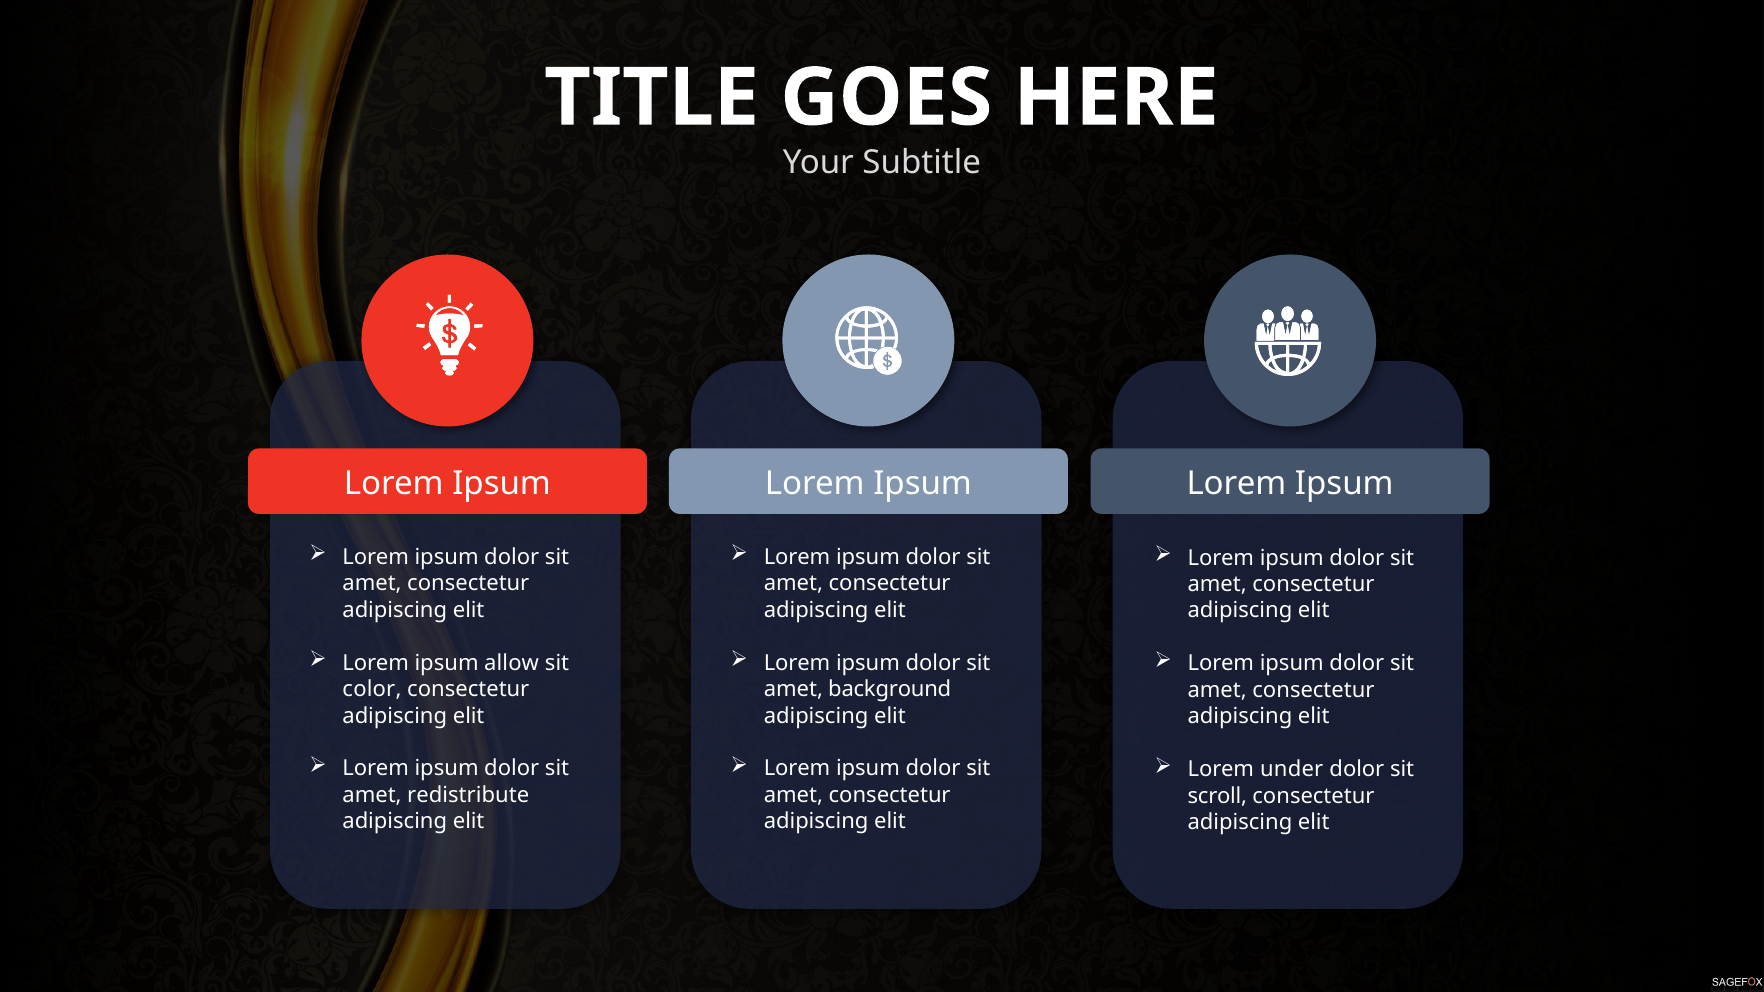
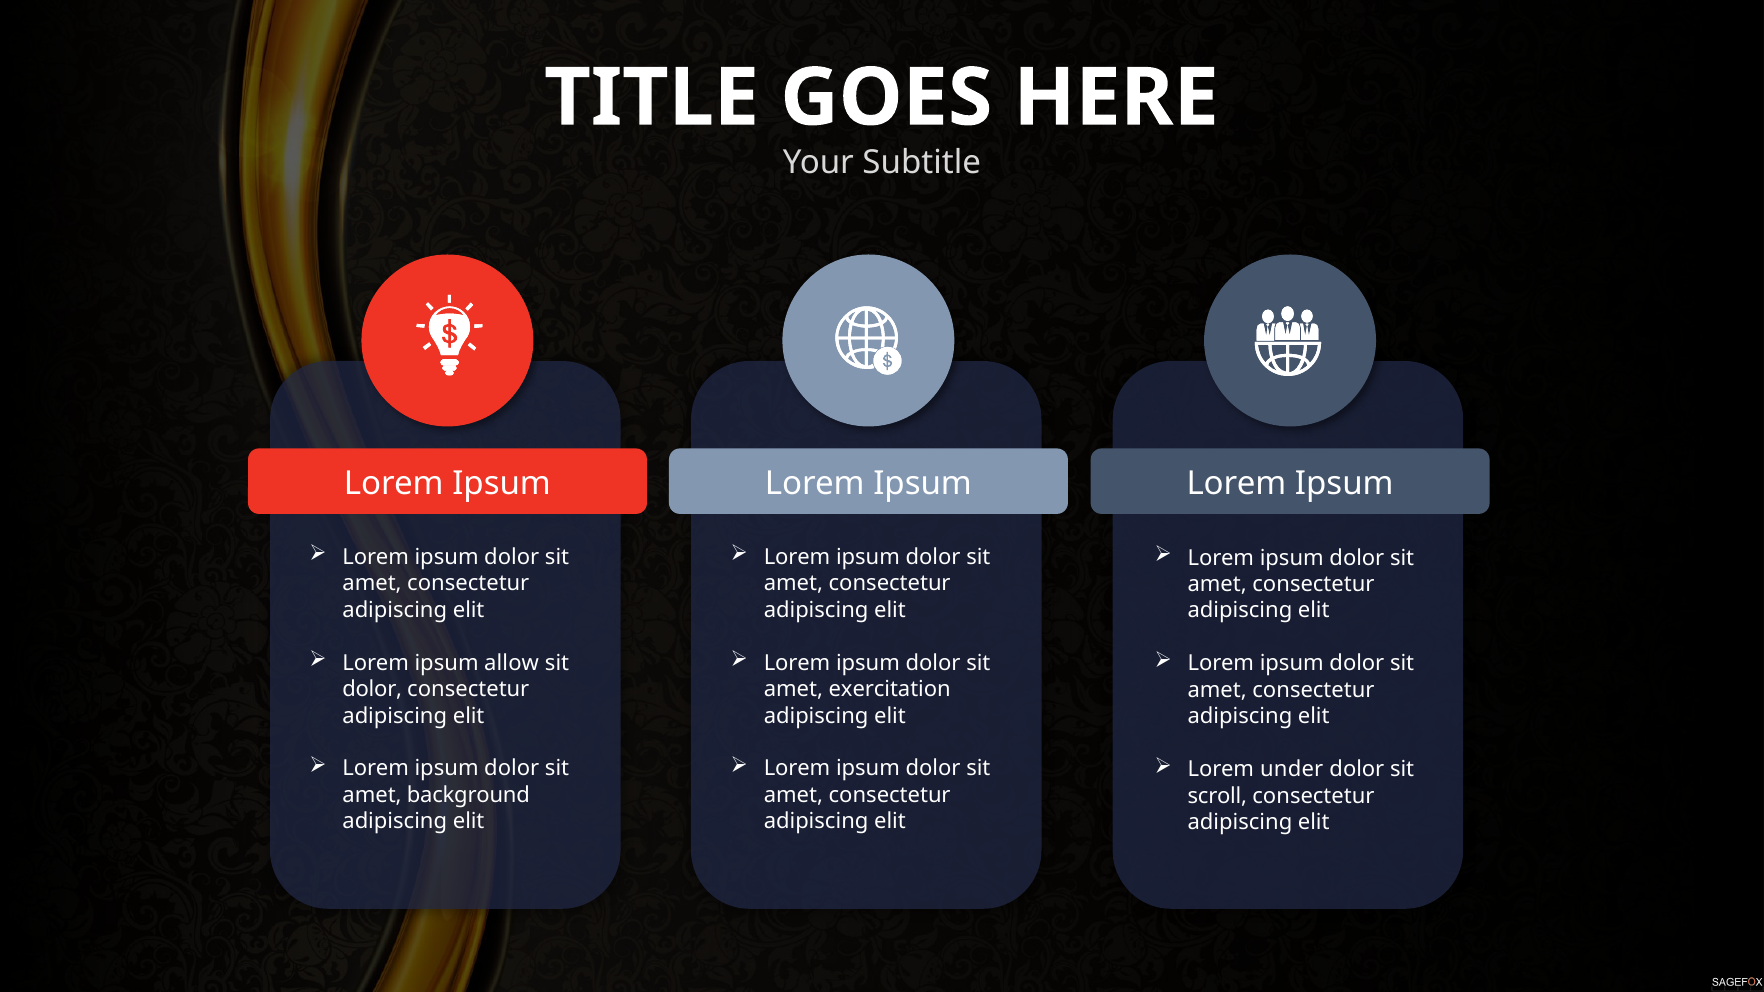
color: color -> dolor (372, 690)
background: background -> exercitation (890, 690)
redistribute: redistribute -> background (468, 795)
